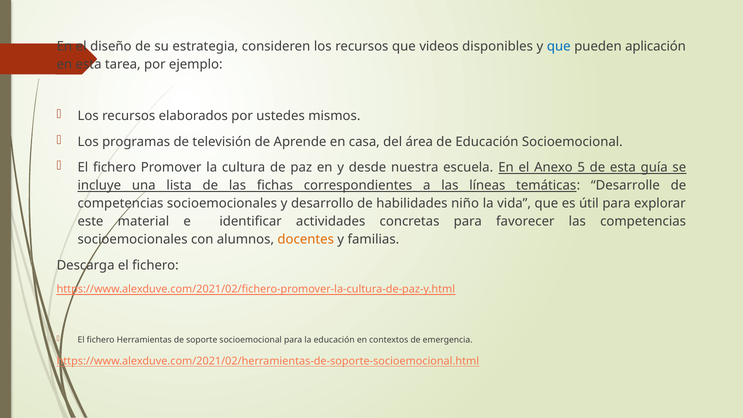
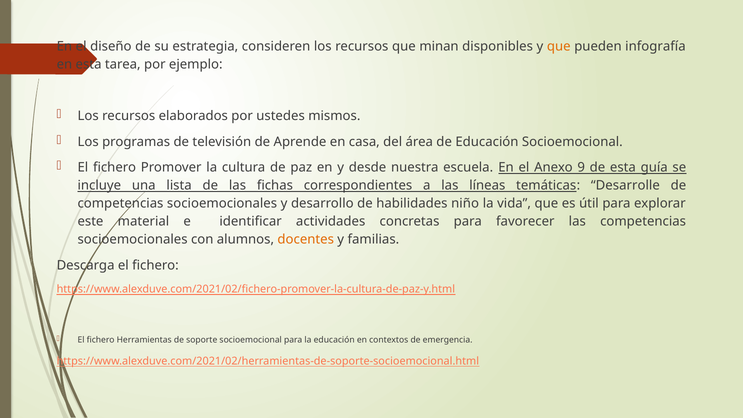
videos: videos -> minan (439, 47)
que colour: blue -> orange (559, 47)
aplicación: aplicación -> infografía (655, 47)
5: 5 -> 9 (581, 168)
